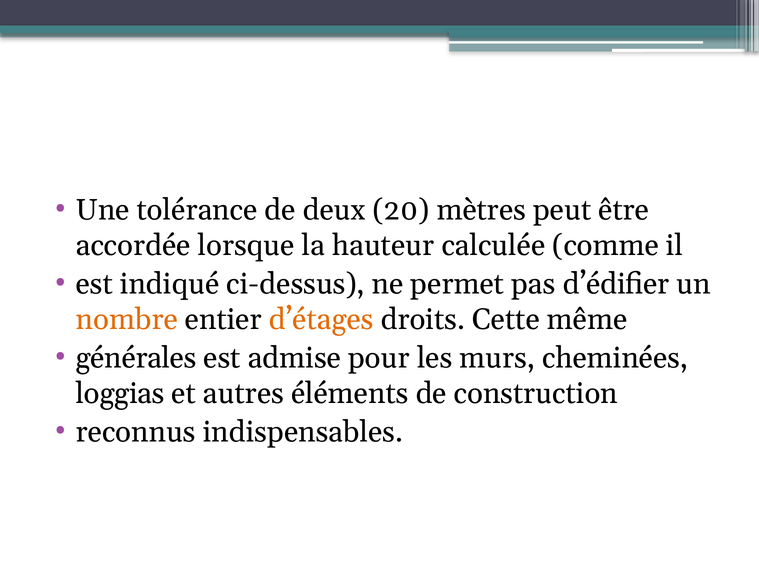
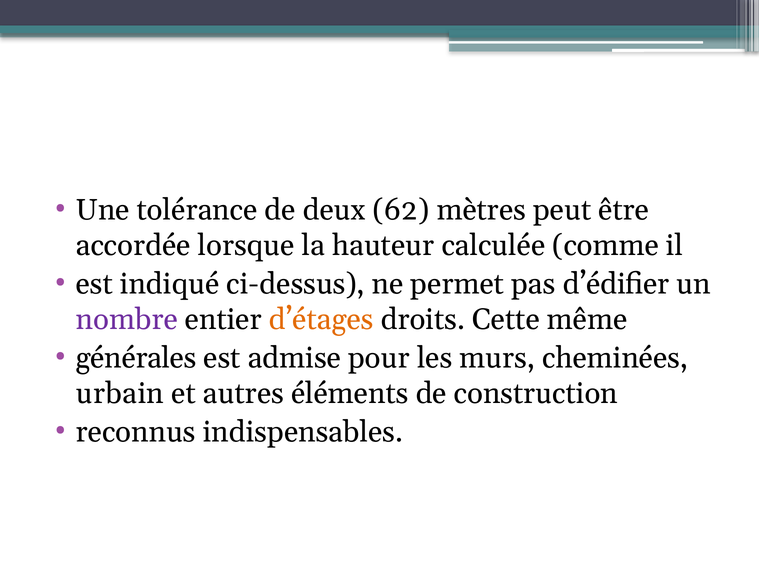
20: 20 -> 62 (401, 210)
nombre colour: orange -> purple (127, 320)
loggias: loggias -> urbain (120, 394)
